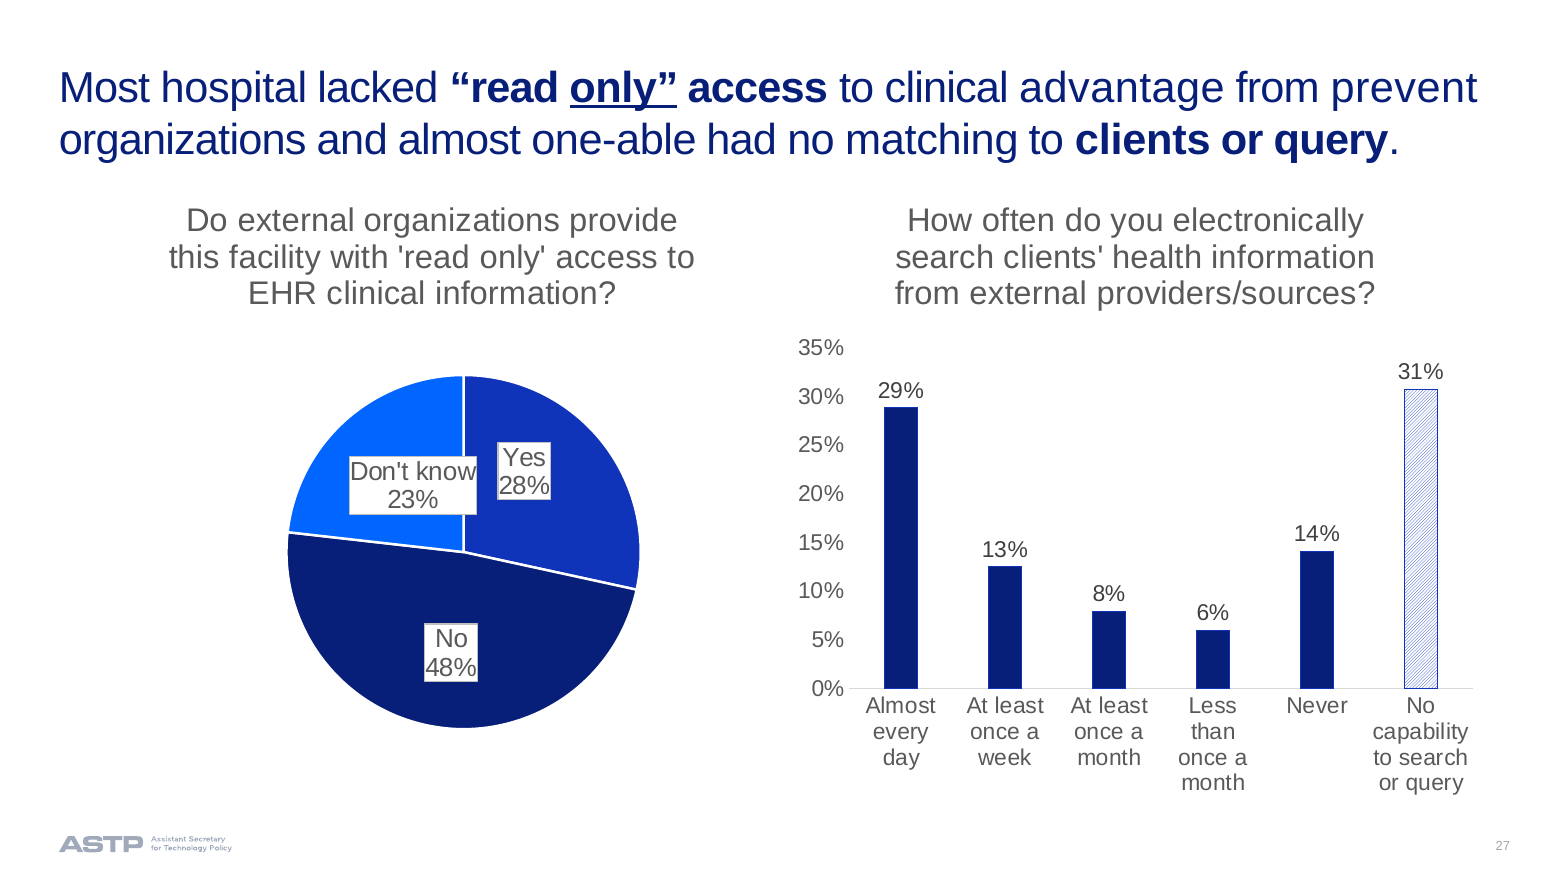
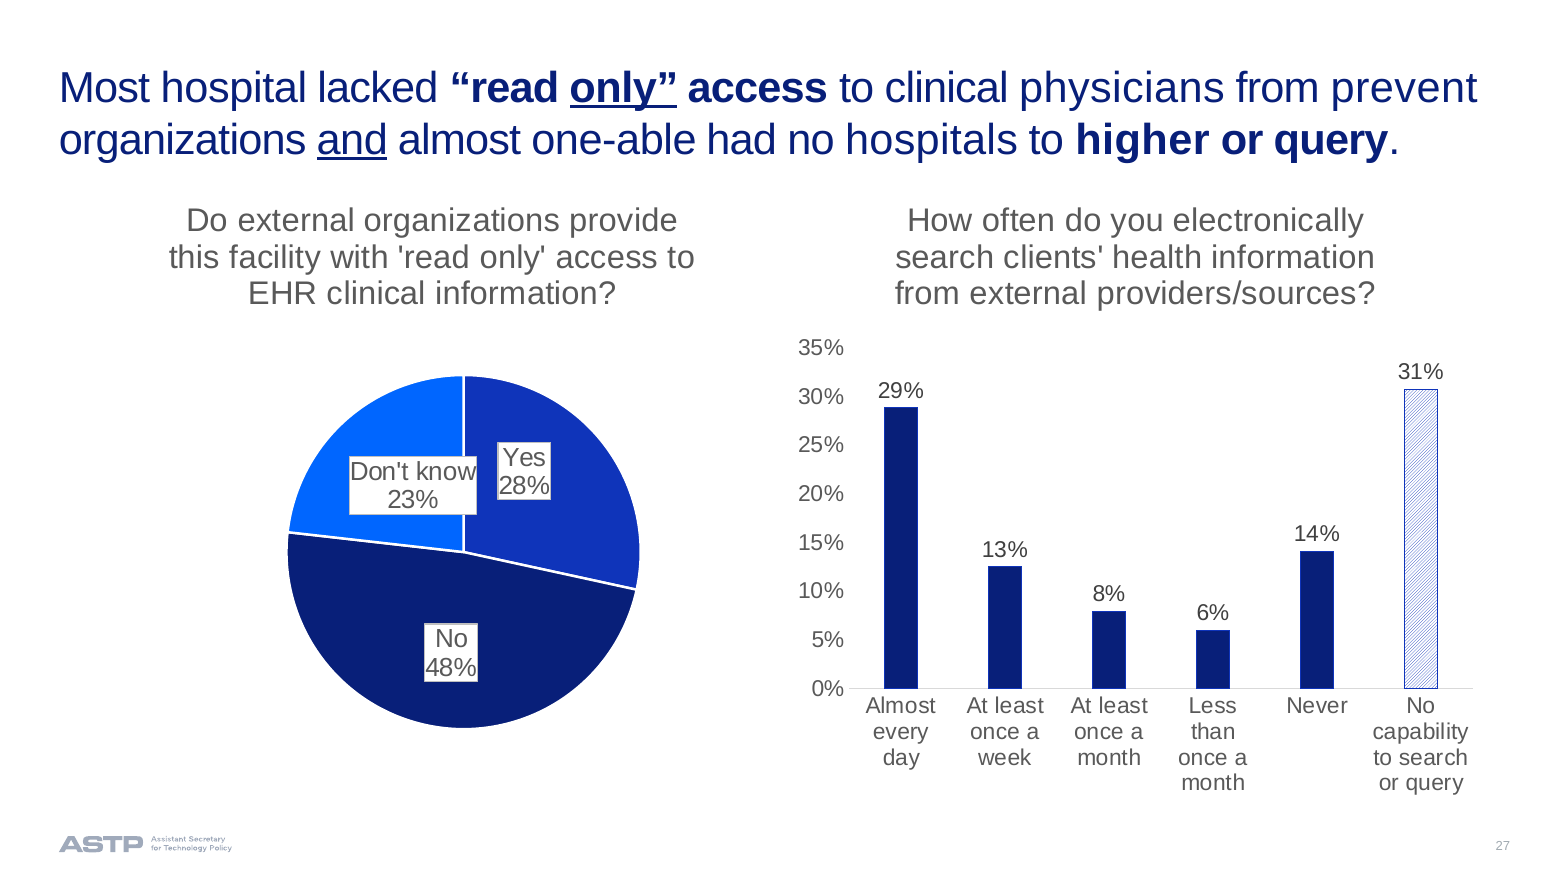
advantage: advantage -> physicians (1122, 88)
and underline: none -> present (352, 140)
matching: matching -> hospitals (932, 140)
to clients: clients -> higher (1142, 140)
